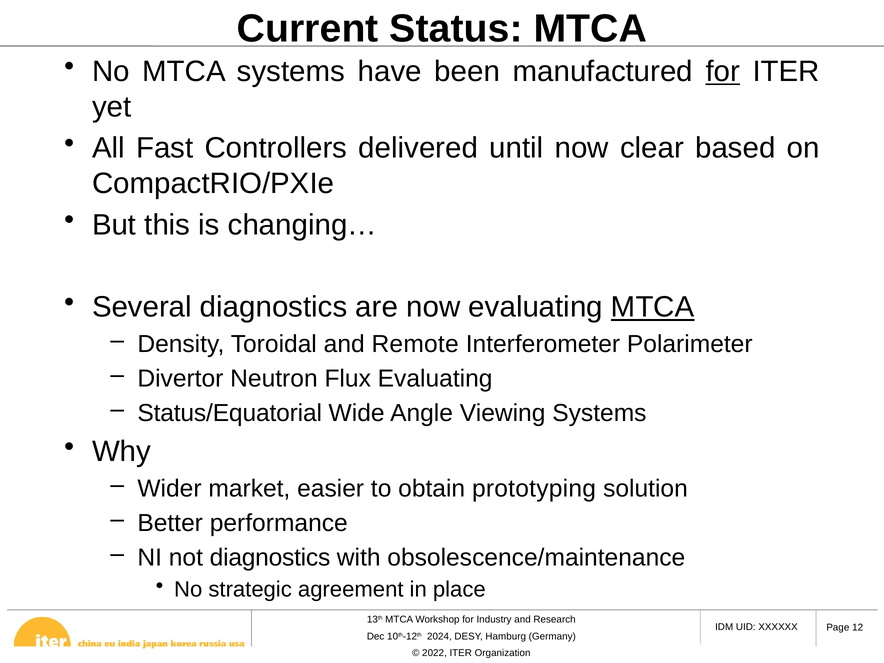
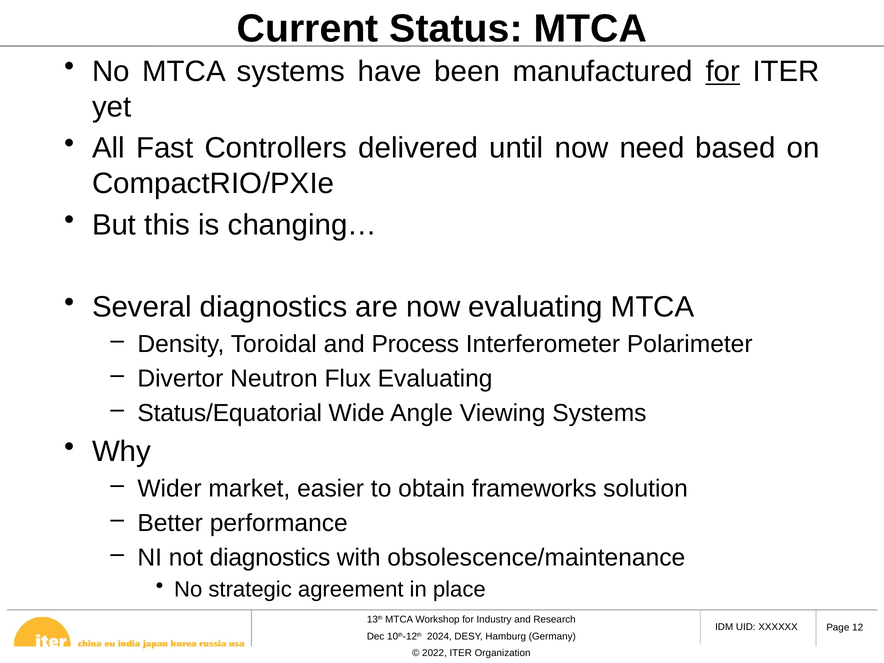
clear: clear -> need (652, 148)
MTCA underline: present -> none (653, 307)
Remote: Remote -> Process (415, 344)
prototyping: prototyping -> frameworks (534, 489)
